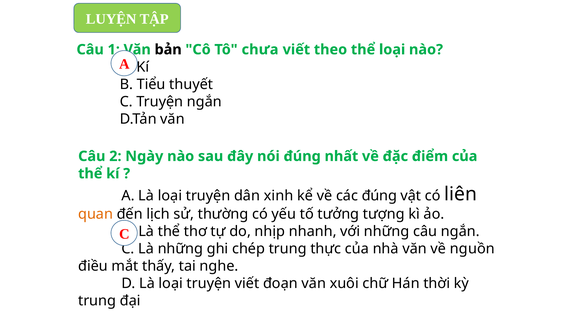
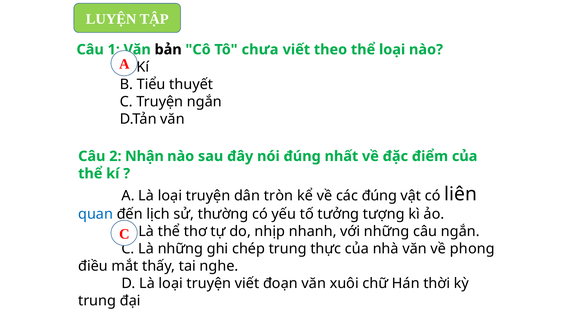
Ngày: Ngày -> Nhận (144, 156)
xinh: xinh -> tròn (279, 196)
quan colour: orange -> blue (96, 214)
nguồn: nguồn -> phong (472, 249)
